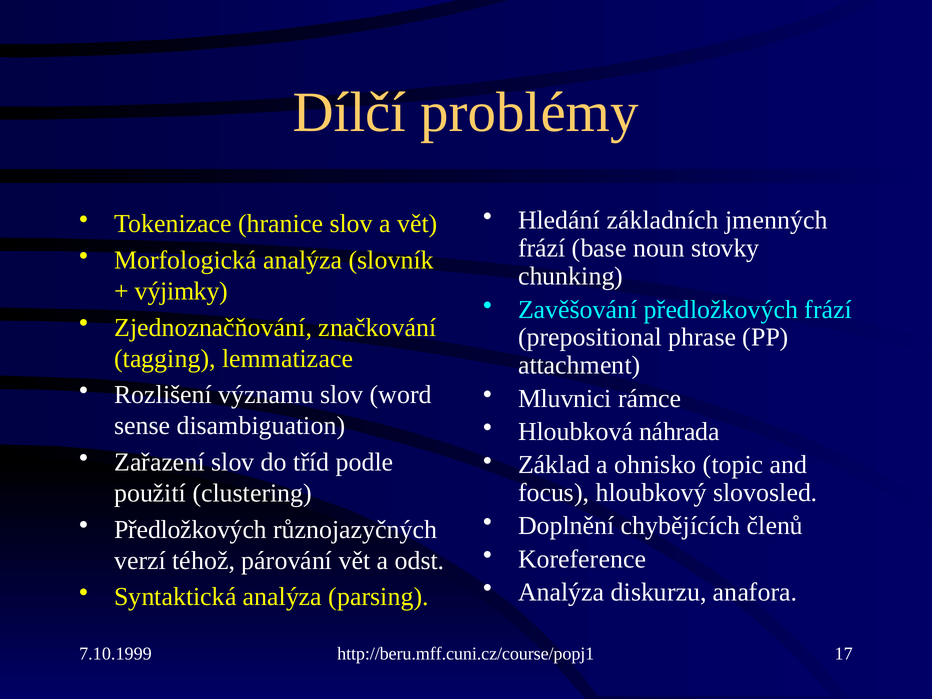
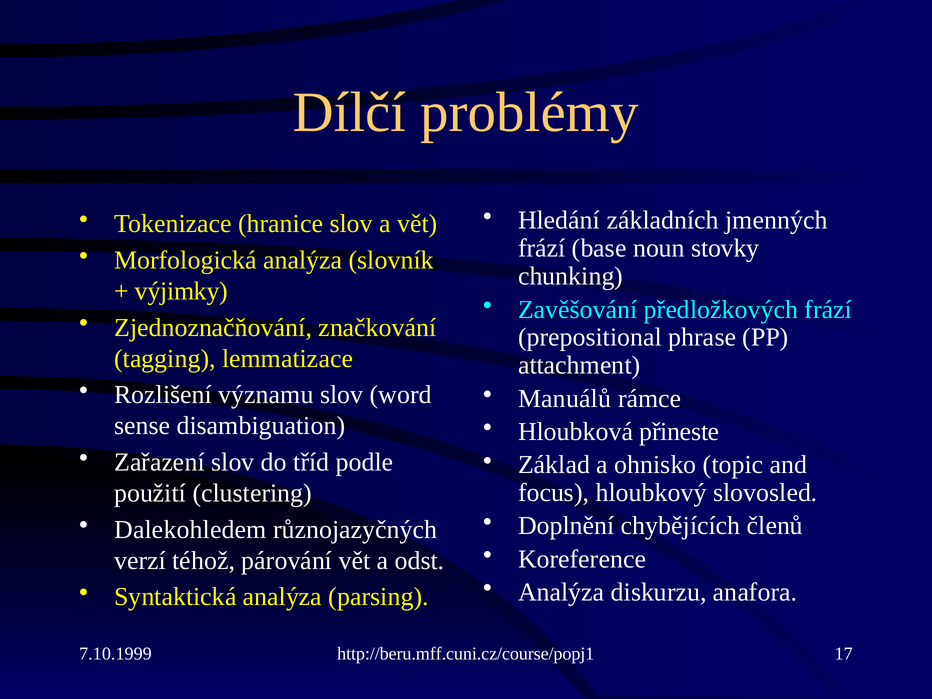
Mluvnici: Mluvnici -> Manuálů (565, 399)
náhrada: náhrada -> přineste (679, 432)
Předložkových: Předložkových -> Dalekohledem (190, 530)
